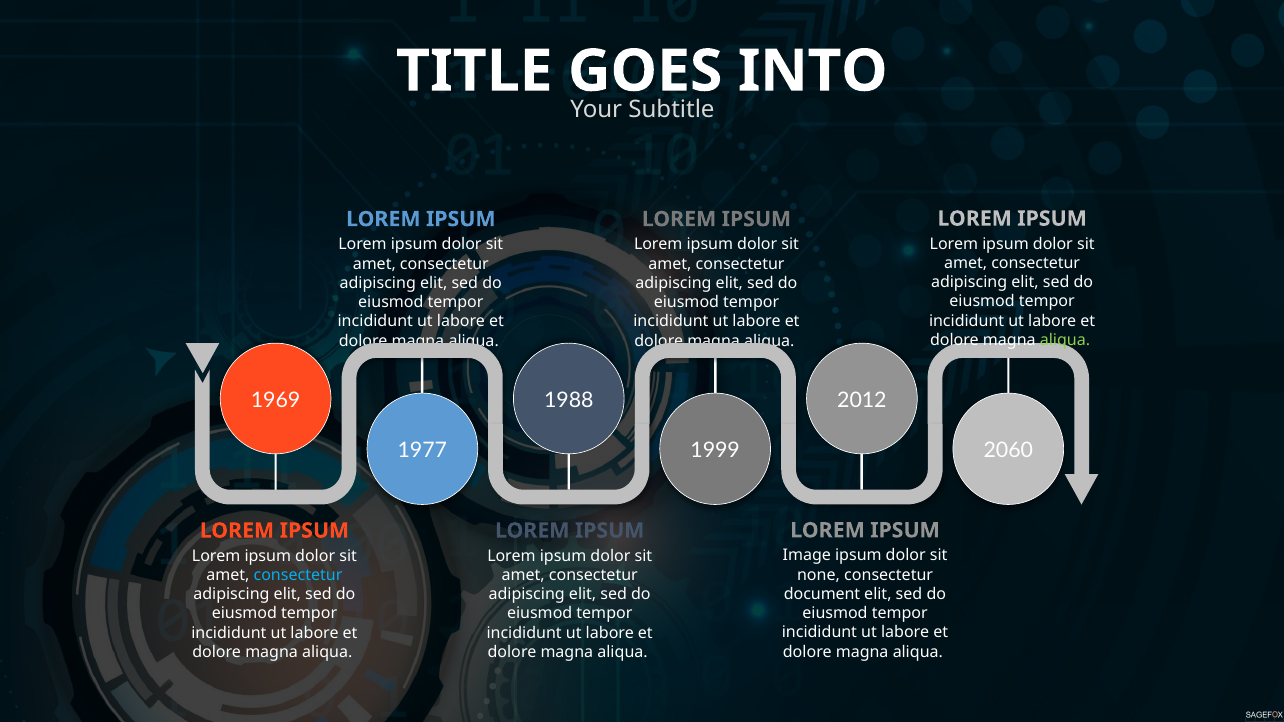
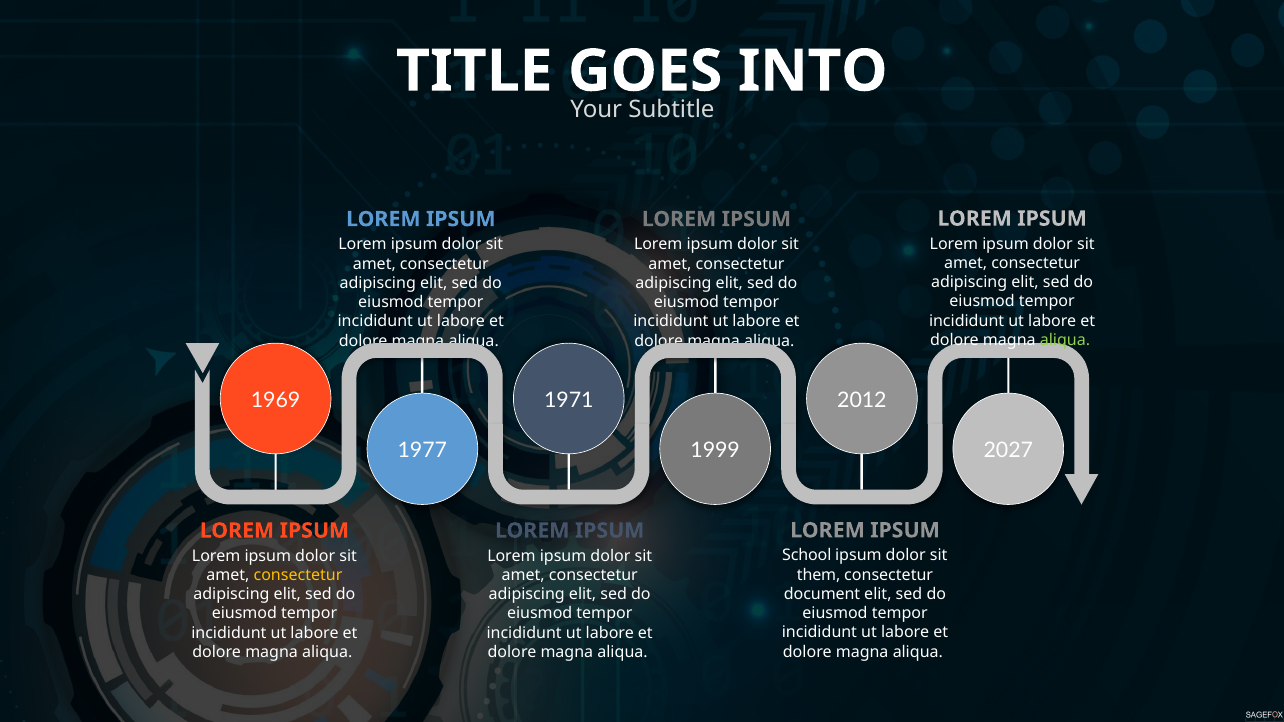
1988: 1988 -> 1971 (569, 400)
2060: 2060 -> 2027 (1008, 450)
Image: Image -> School (807, 556)
none: none -> them (819, 575)
consectetur colour: light blue -> yellow (298, 575)
